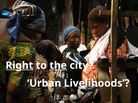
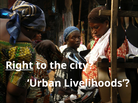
the underline: present -> none (58, 66)
